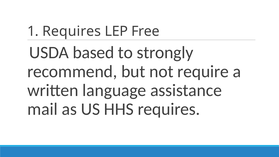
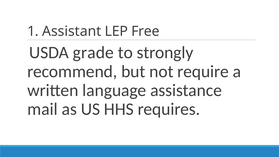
1 Requires: Requires -> Assistant (72, 31)
based: based -> grade (93, 53)
